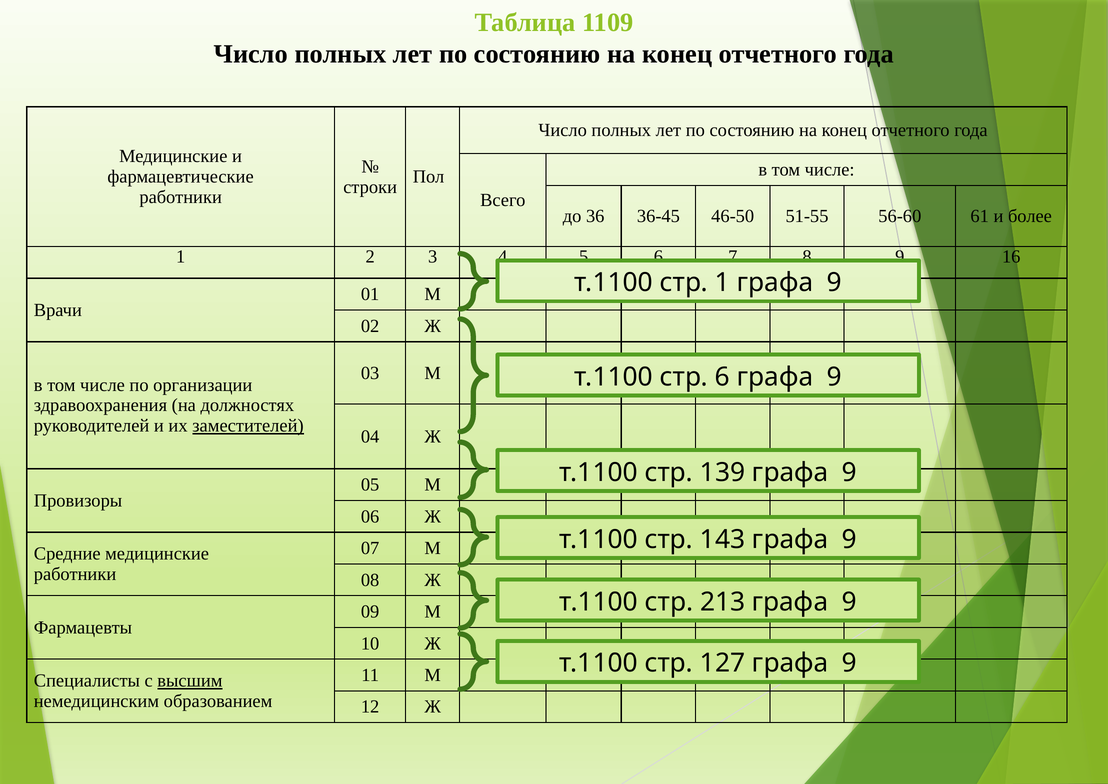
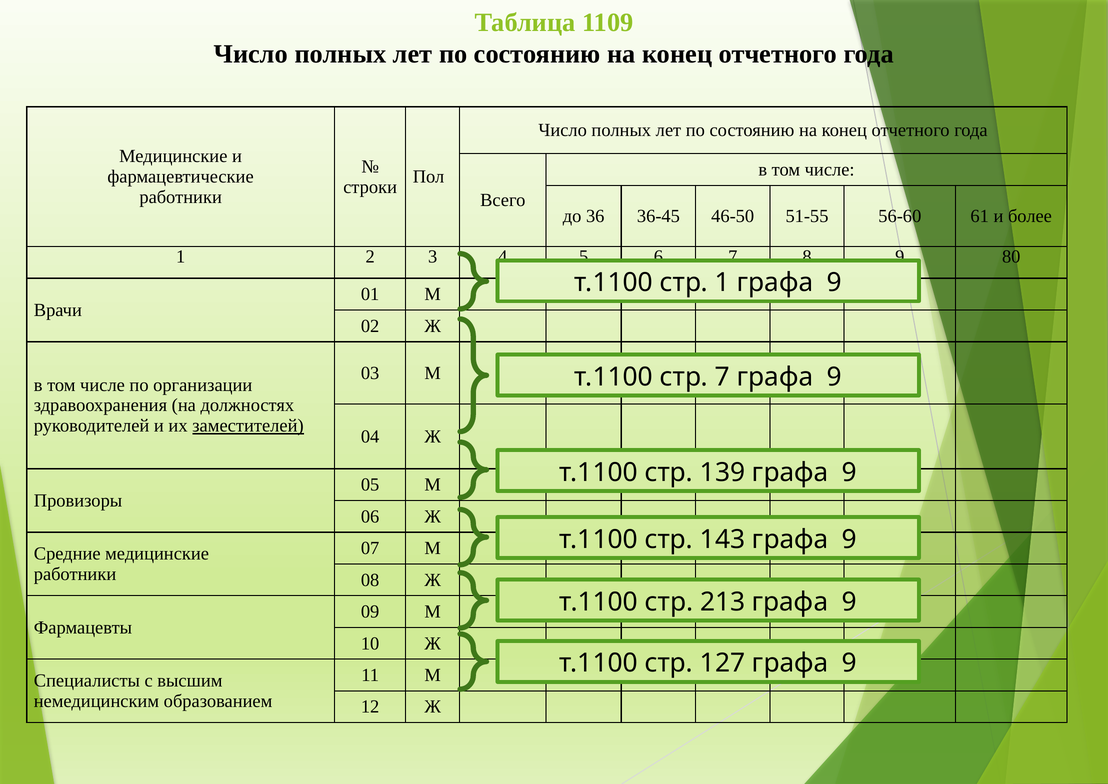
16: 16 -> 80 (1011, 257)
стр 6: 6 -> 7 (722, 377)
высшим underline: present -> none (190, 680)
